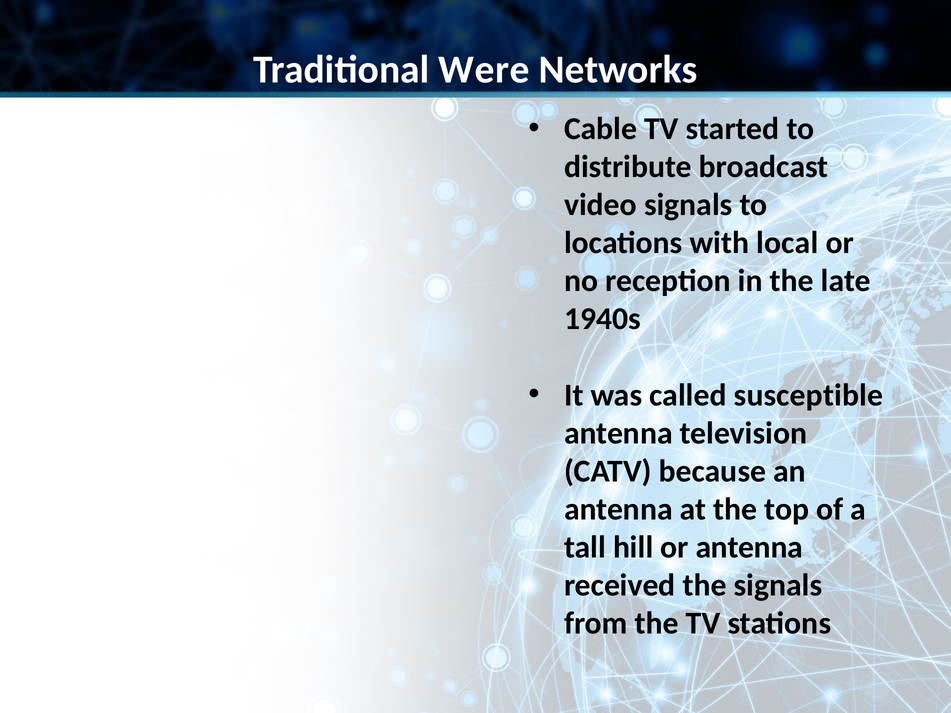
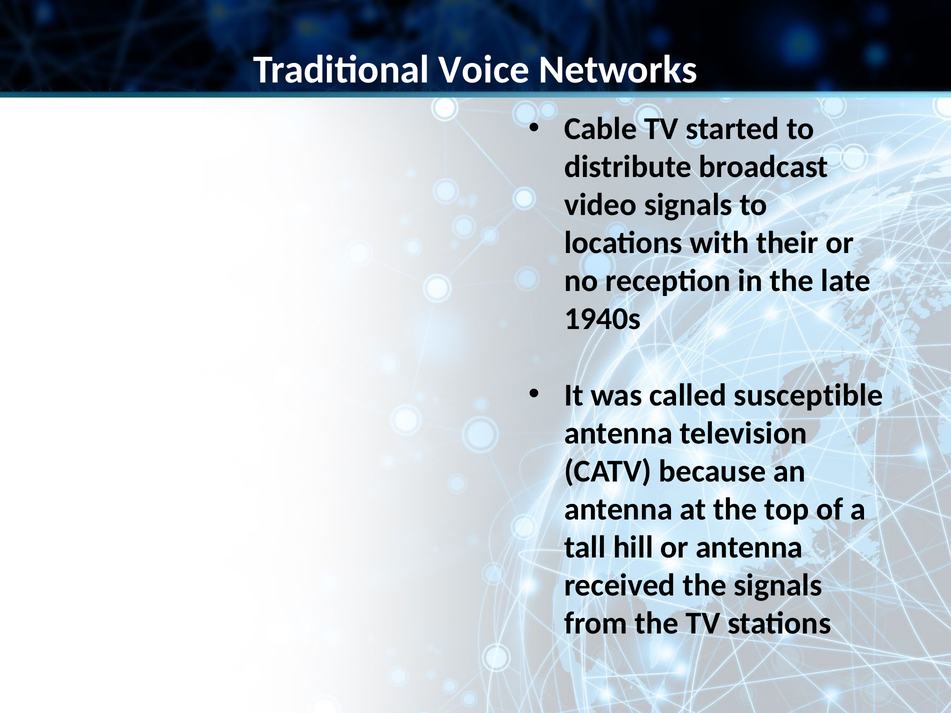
Were: Were -> Voice (484, 70)
local: local -> their (787, 243)
